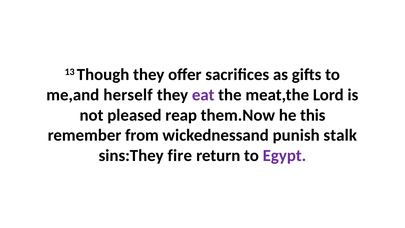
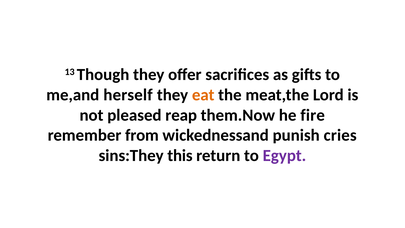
eat colour: purple -> orange (203, 95)
this: this -> fire (313, 115)
stalk: stalk -> cries (340, 135)
fire: fire -> this (180, 156)
